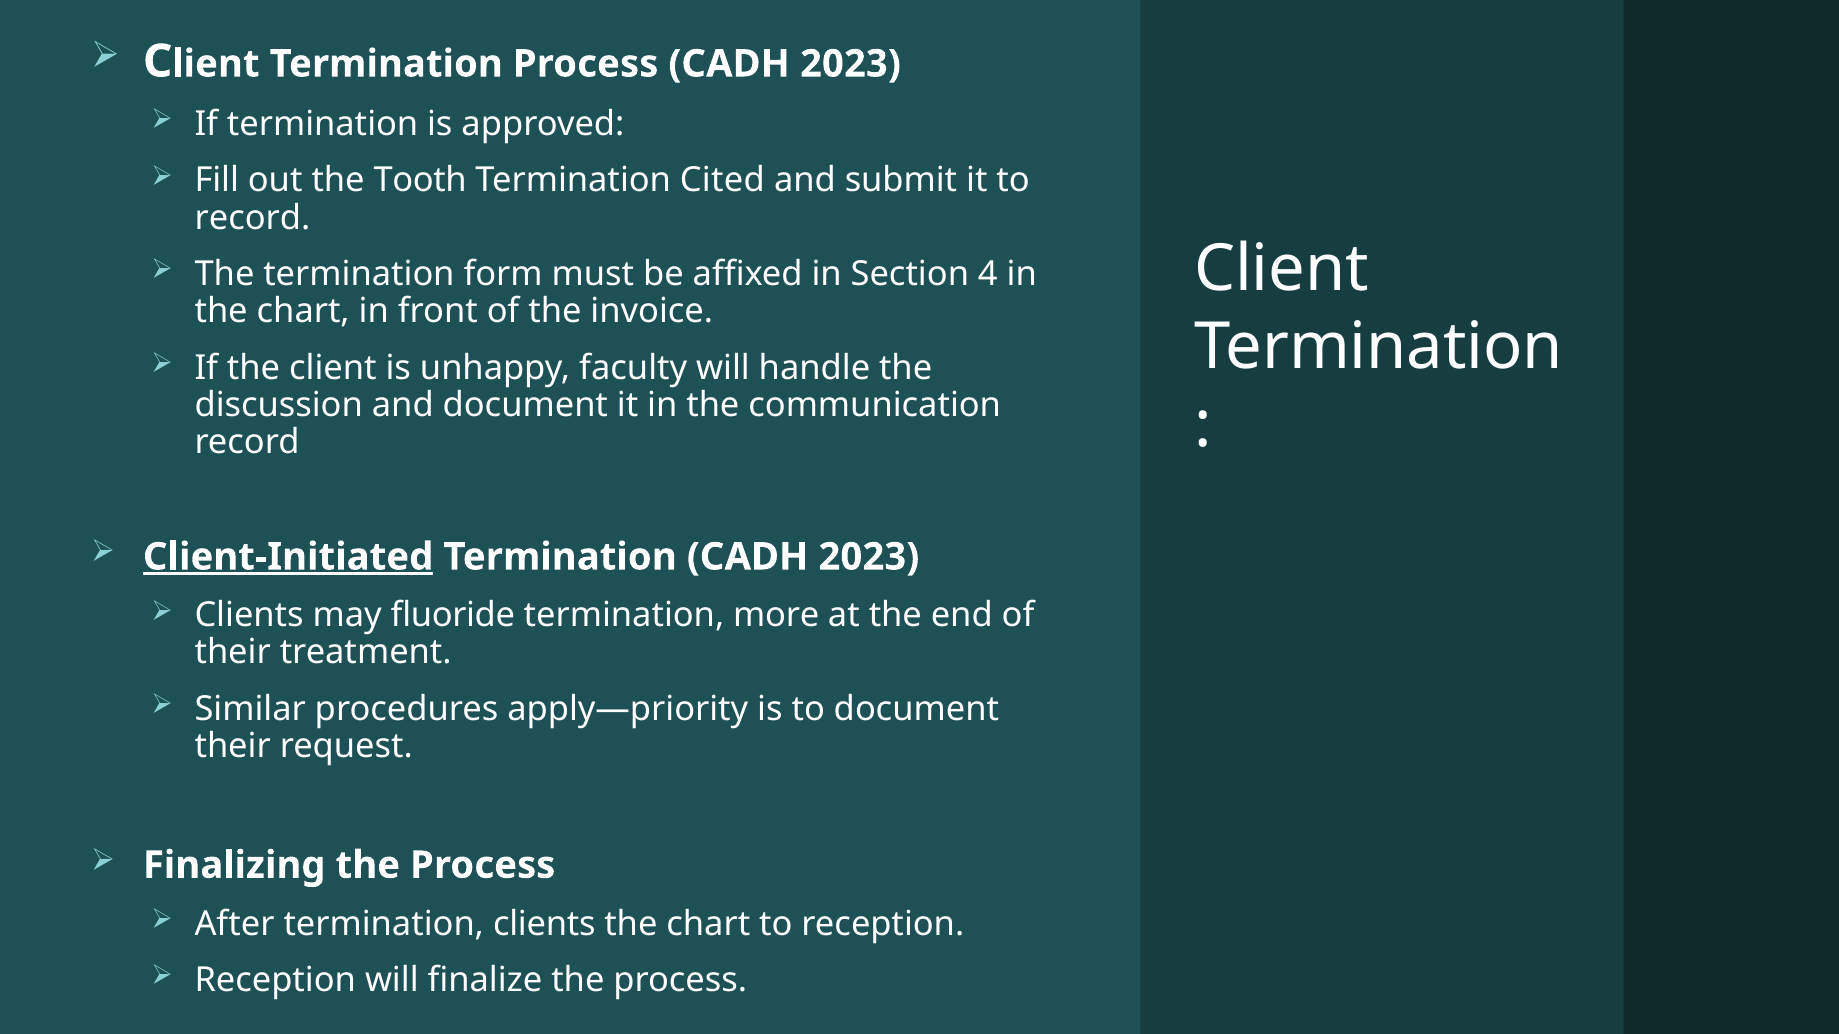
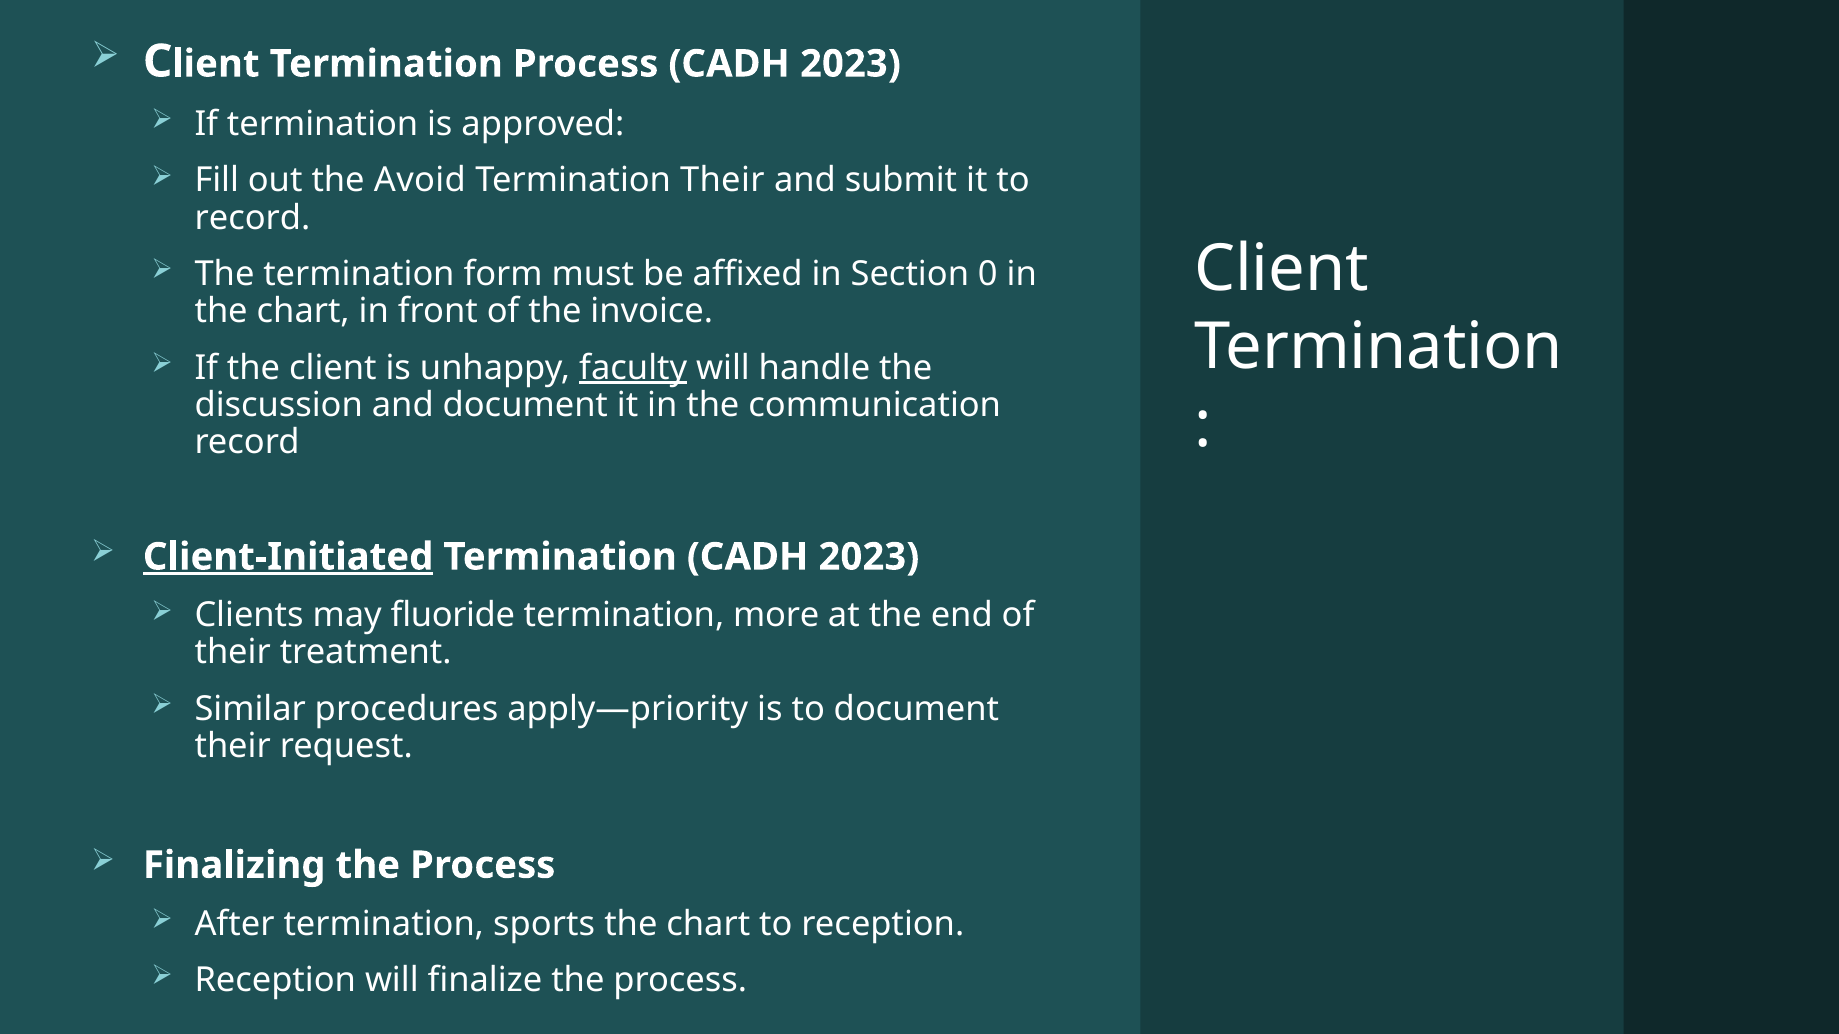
Tooth: Tooth -> Avoid (420, 180)
Termination Cited: Cited -> Their (722, 180)
4: 4 -> 0 (988, 274)
faculty underline: none -> present (633, 368)
termination clients: clients -> sports (544, 924)
